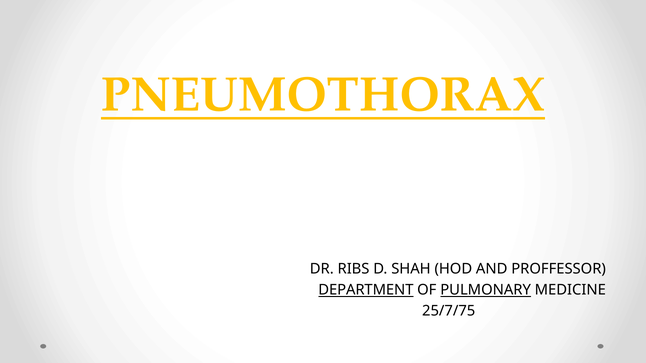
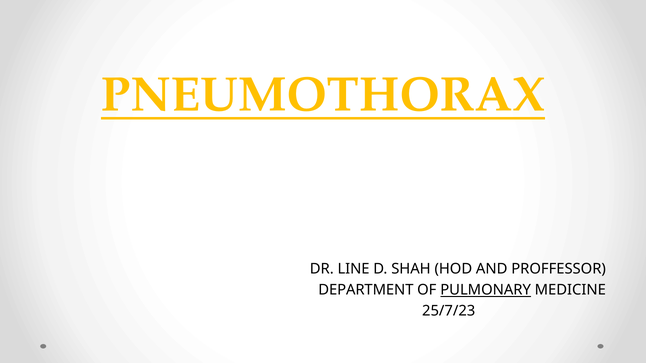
RIBS: RIBS -> LINE (354, 269)
DEPARTMENT underline: present -> none (366, 290)
25/7/75: 25/7/75 -> 25/7/23 (449, 311)
